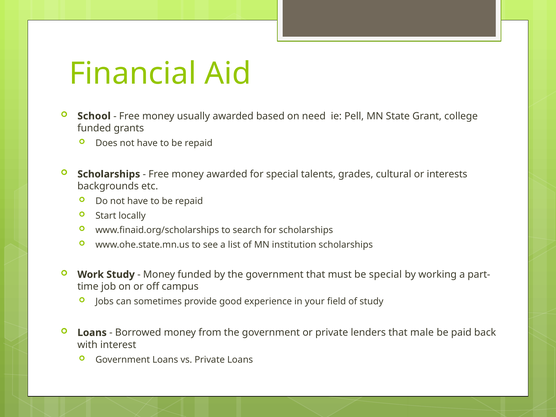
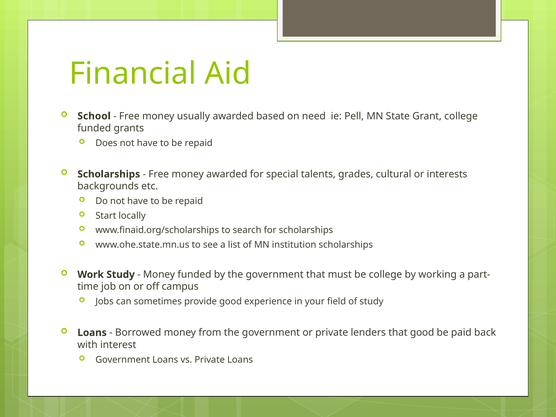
be special: special -> college (385, 275)
that male: male -> good (422, 333)
